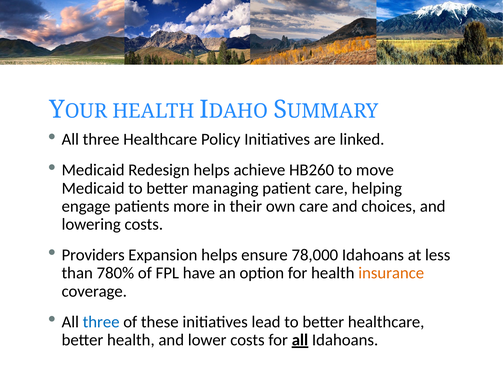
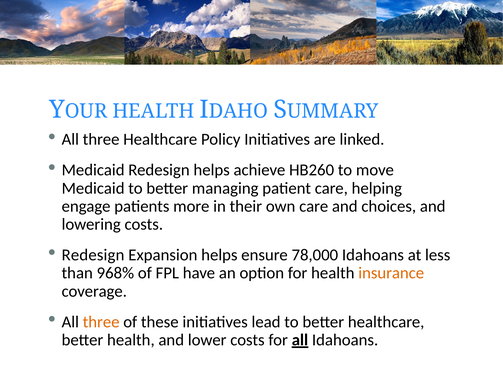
Providers: Providers -> Redesign (93, 255)
780%: 780% -> 968% (115, 273)
three colour: blue -> orange (101, 322)
